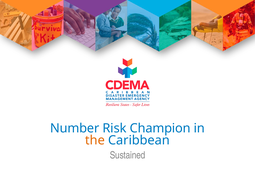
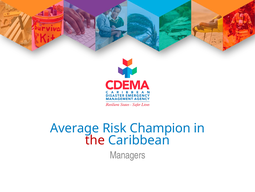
Number: Number -> Average (75, 128)
the colour: orange -> red (95, 140)
Sustained: Sustained -> Managers (128, 155)
